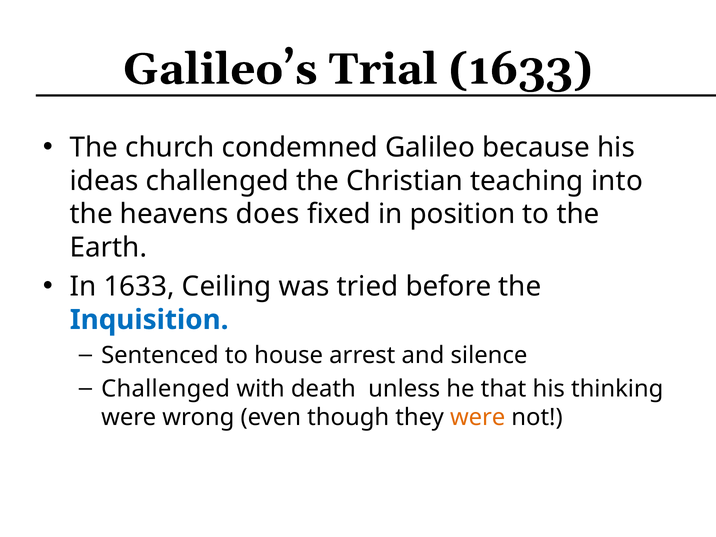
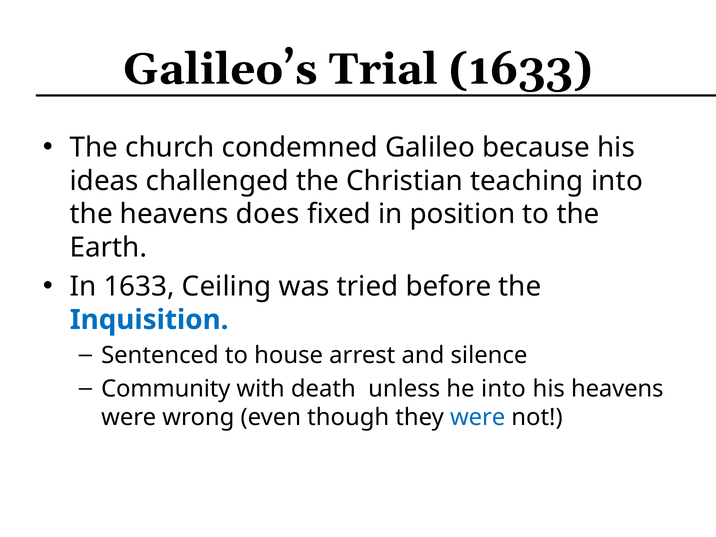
Challenged: Challenged -> Community (166, 389)
he that: that -> into (503, 389)
his thinking: thinking -> heavens (617, 389)
were colour: orange -> blue (478, 417)
